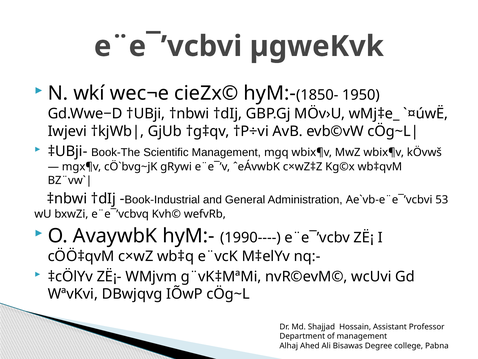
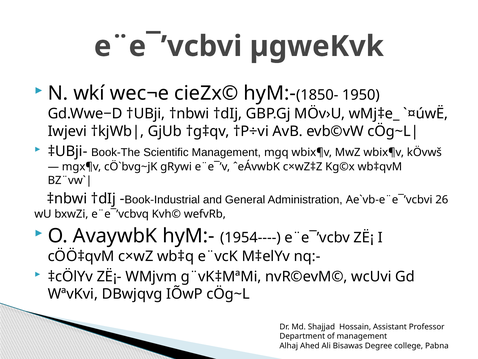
53: 53 -> 26 (442, 200)
1990----: 1990---- -> 1954---- (250, 237)
